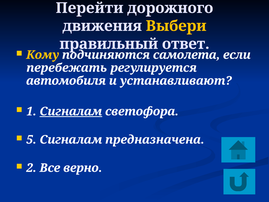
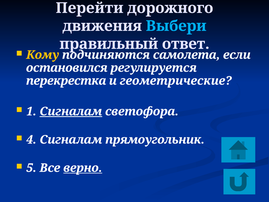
Выбери colour: yellow -> light blue (176, 26)
перебежать: перебежать -> остановился (67, 68)
автомобиля: автомобиля -> перекрестка (66, 81)
устанавливают: устанавливают -> геометрические (176, 81)
5: 5 -> 4 (31, 139)
предназначена: предназначена -> прямоугольник (155, 139)
2: 2 -> 5 (31, 168)
верно underline: none -> present (83, 168)
